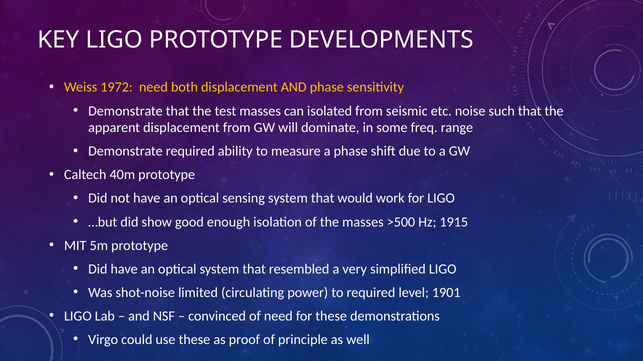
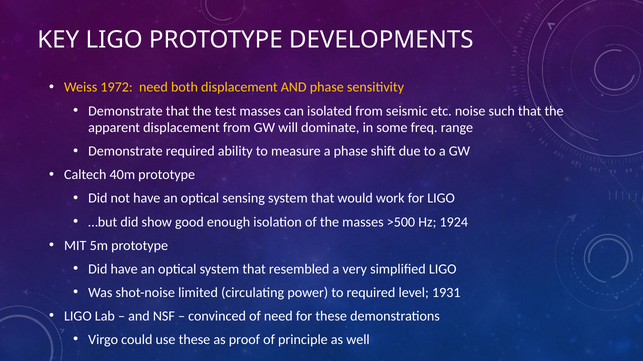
1915: 1915 -> 1924 (454, 222)
1901: 1901 -> 1931 (446, 293)
